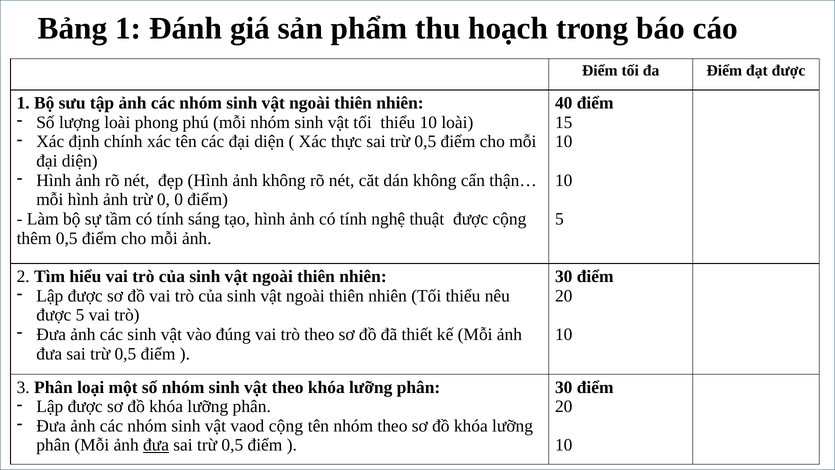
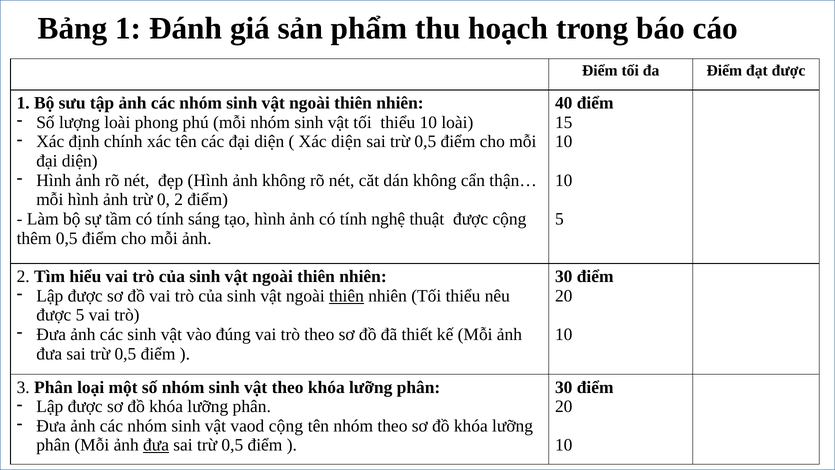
Xác thực: thực -> diện (346, 142)
0 0: 0 -> 2 (179, 199)
thiên underline: none -> present (346, 296)
